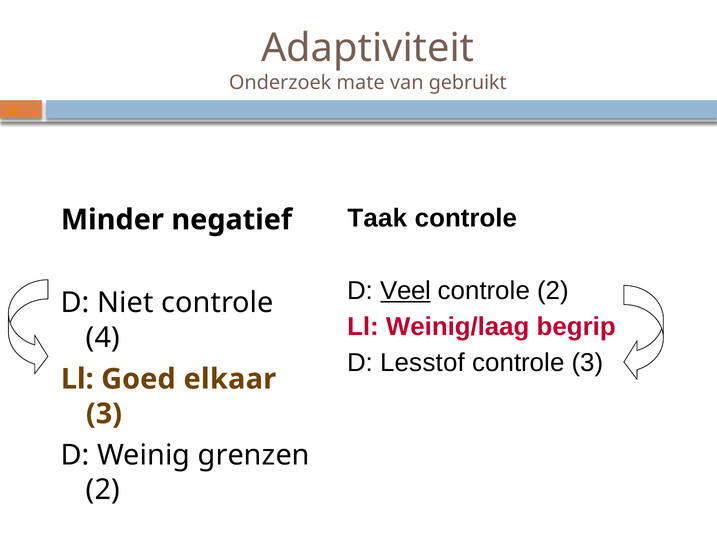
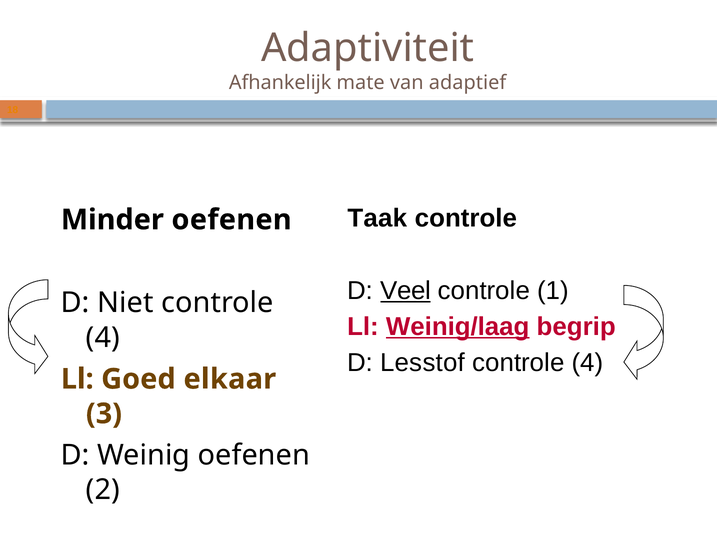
Onderzoek: Onderzoek -> Afhankelijk (280, 83)
gebruikt: gebruikt -> adaptief (468, 83)
Minder negatief: negatief -> oefenen (232, 220)
controle 2: 2 -> 1 (553, 291)
Weinig/laag underline: none -> present (458, 327)
3: 3 -> 4 (587, 363)
Weinig grenzen: grenzen -> oefenen (254, 456)
